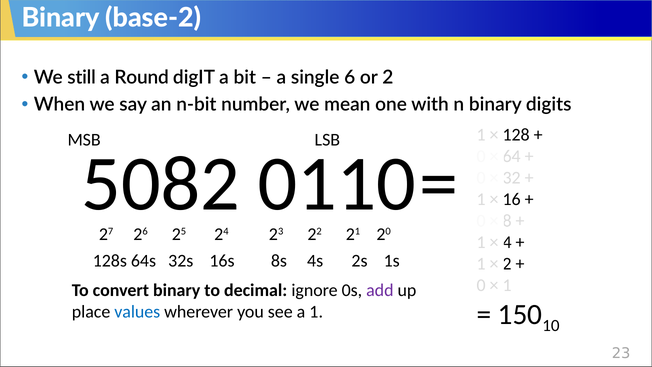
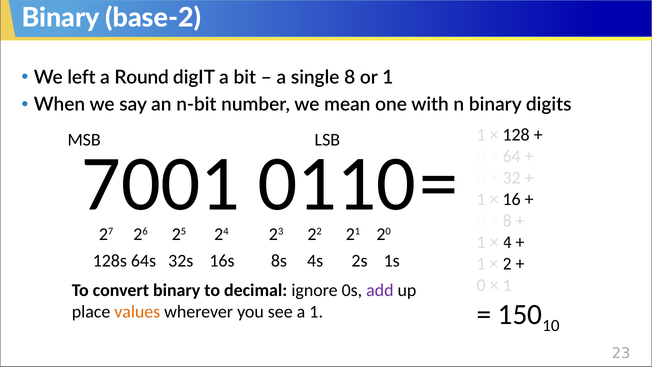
still: still -> left (81, 77)
single 6: 6 -> 8 (350, 77)
or 2: 2 -> 1 (388, 77)
5082: 5082 -> 7001 (161, 184)
values colour: blue -> orange (137, 312)
